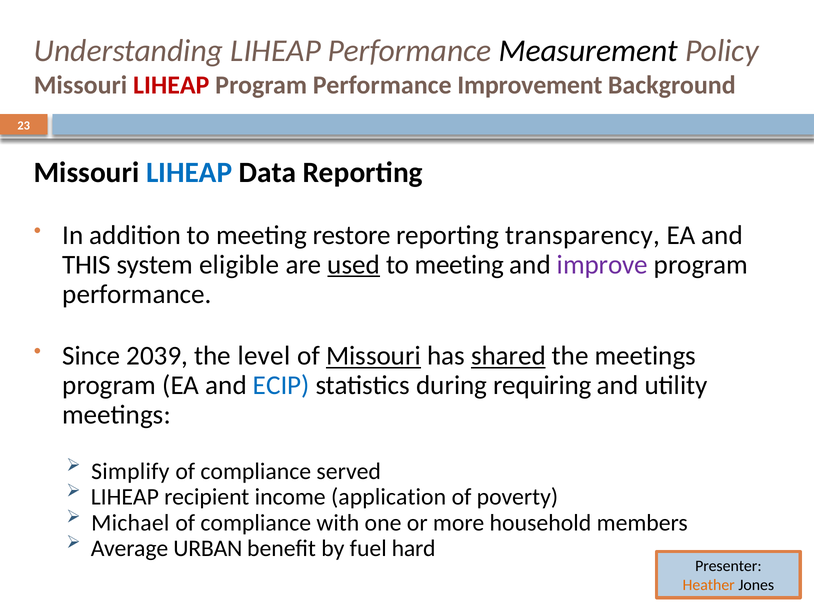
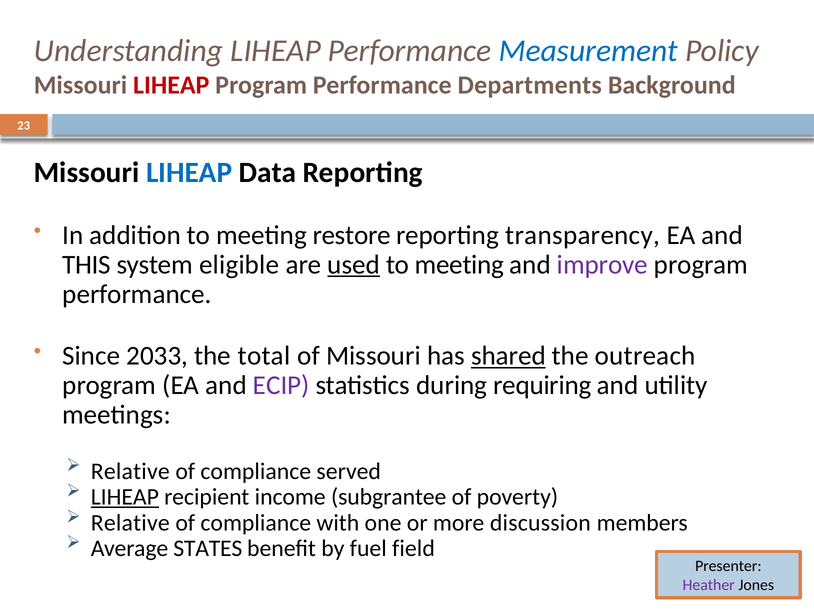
Measurement colour: black -> blue (588, 51)
Improvement: Improvement -> Departments (530, 85)
2039: 2039 -> 2033 (157, 356)
level: level -> total (264, 356)
Missouri underline: present -> none (373, 356)
the meetings: meetings -> outreach (645, 356)
ECIP colour: blue -> purple (281, 385)
Simplify: Simplify -> Relative (130, 471)
LIHEAP underline: none -> present (125, 497)
application: application -> subgrantee (389, 497)
Michael: Michael -> Relative (130, 522)
household: household -> discussion (540, 522)
URBAN: URBAN -> STATES (208, 548)
hard: hard -> field (413, 548)
Heather colour: orange -> purple (709, 585)
